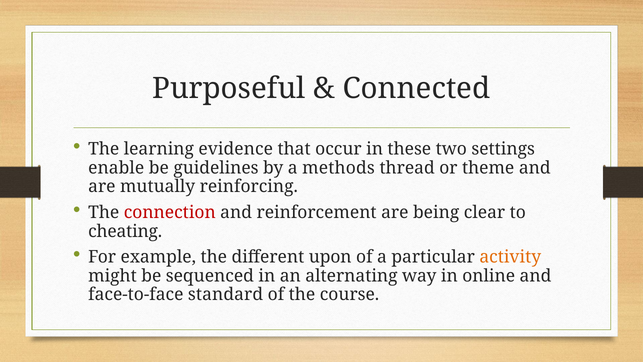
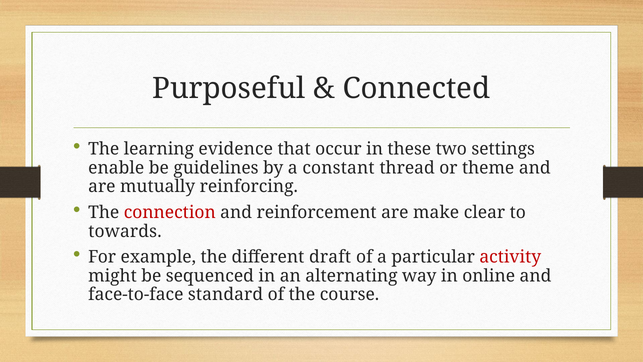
methods: methods -> constant (338, 168)
being: being -> make (436, 212)
cheating: cheating -> towards (125, 231)
upon: upon -> draft (330, 257)
activity colour: orange -> red (510, 257)
